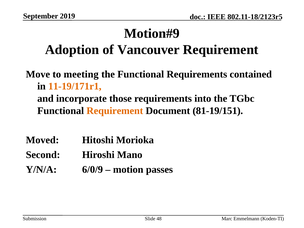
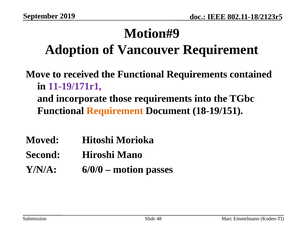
meeting: meeting -> received (81, 74)
11-19/171r1 colour: orange -> purple (75, 86)
81-19/151: 81-19/151 -> 18-19/151 (218, 111)
6/0/9: 6/0/9 -> 6/0/0 (92, 169)
